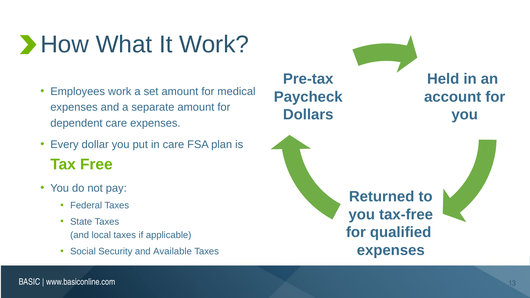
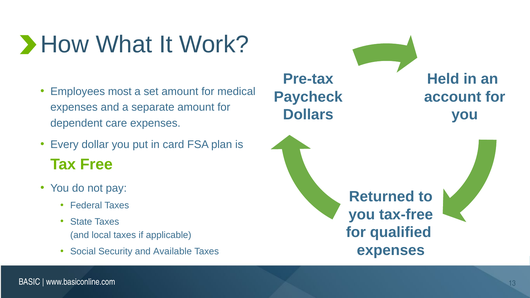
Employees work: work -> most (120, 91)
in care: care -> card (173, 145)
